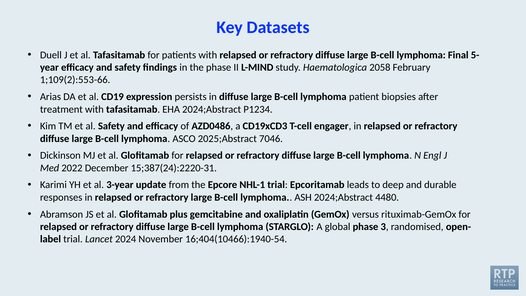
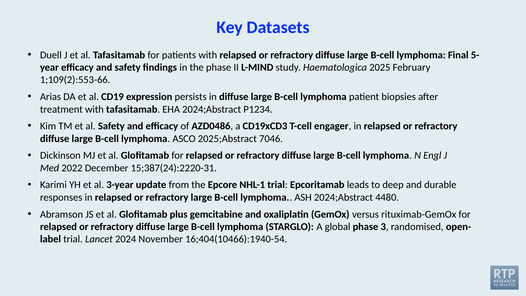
2058: 2058 -> 2025 (380, 67)
